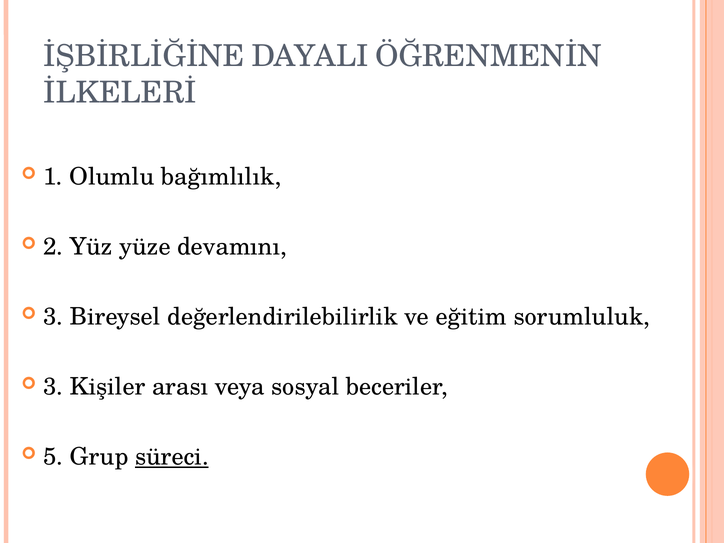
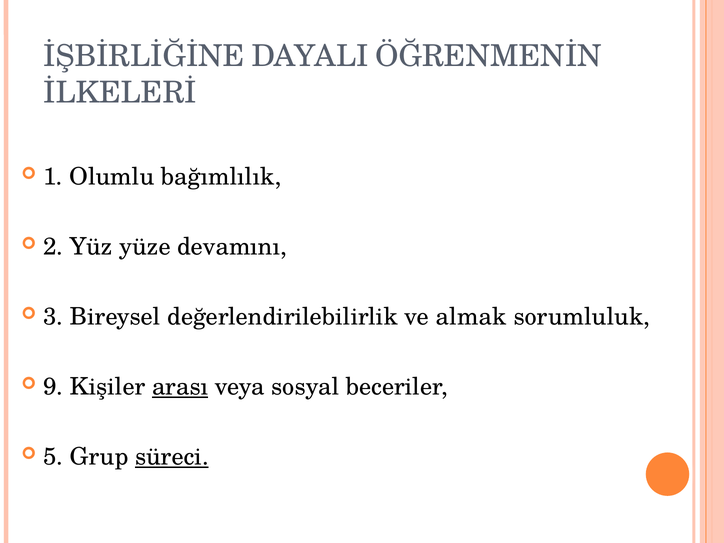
eğitim: eğitim -> almak (471, 317)
3: 3 -> 9 (53, 387)
arası underline: none -> present (180, 387)
